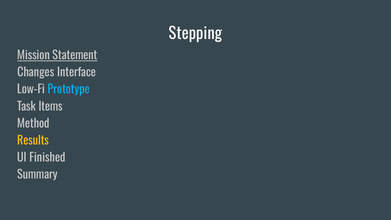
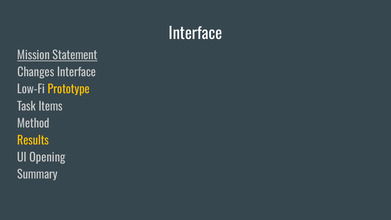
Stepping: Stepping -> Interface (195, 34)
Prototype colour: light blue -> yellow (69, 90)
Finished: Finished -> Opening (47, 158)
